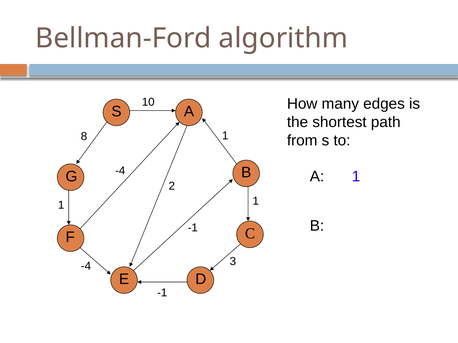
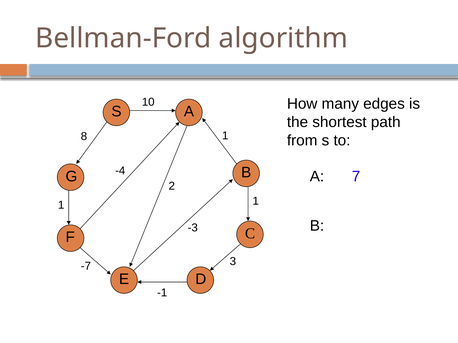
A 1: 1 -> 7 (356, 177)
-1: -1 -> -3 (193, 228)
-4: -4 -> -7 (86, 266)
